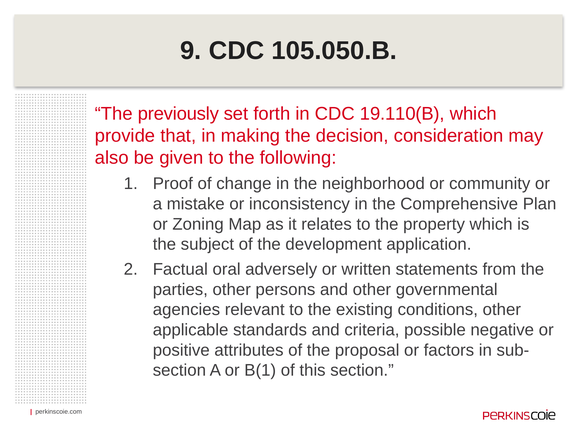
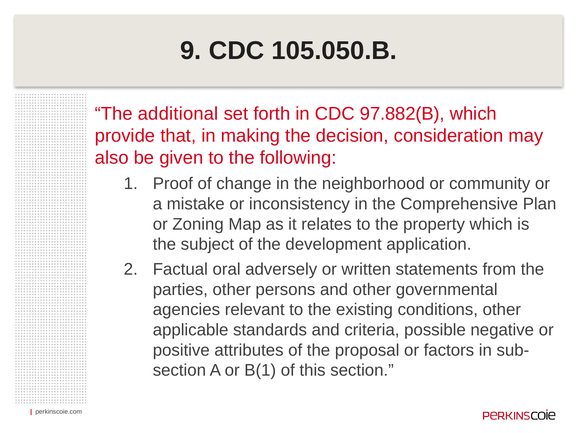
previously: previously -> additional (178, 114)
19.110(B: 19.110(B -> 97.882(B (402, 114)
